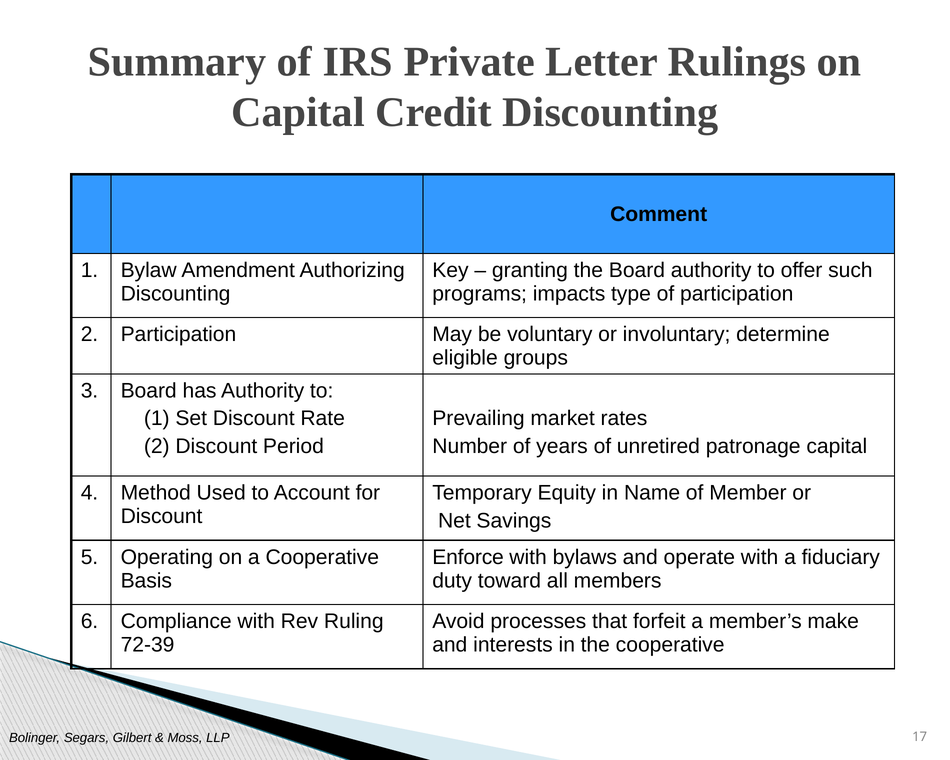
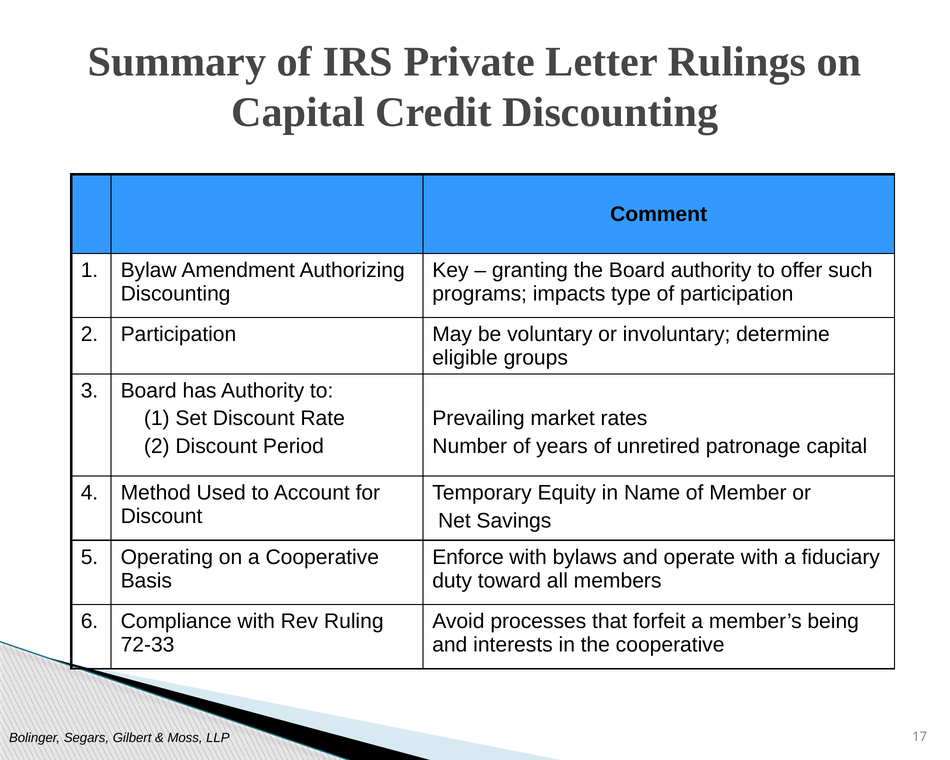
make: make -> being (833, 621)
72-39: 72-39 -> 72-33 (148, 645)
